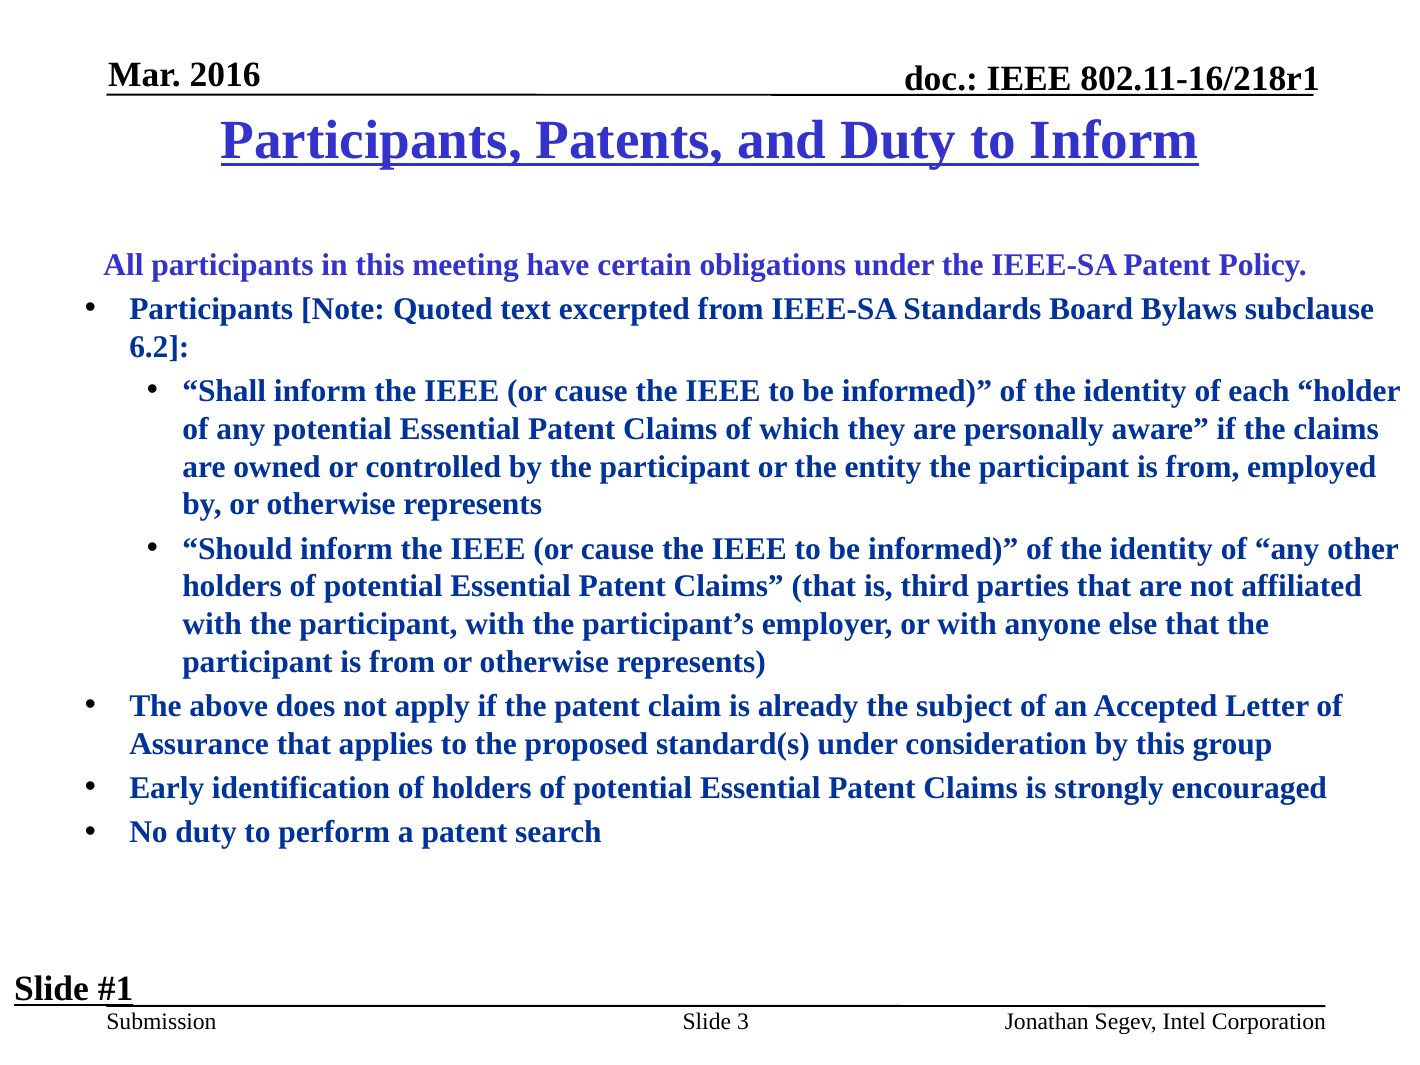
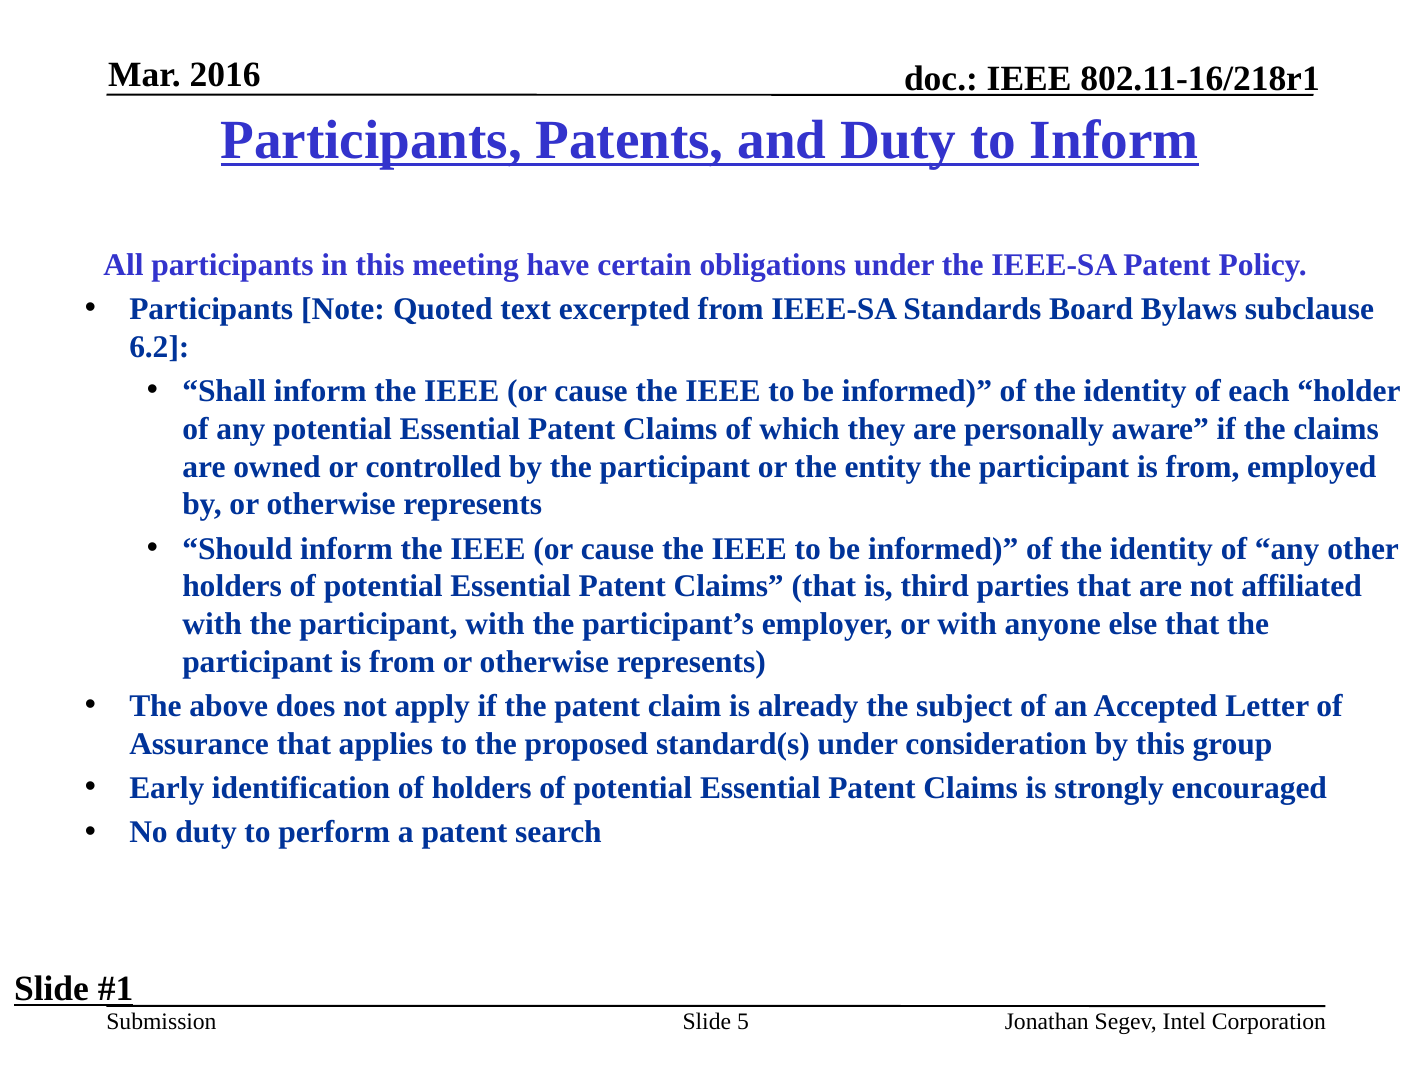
3: 3 -> 5 (743, 1021)
